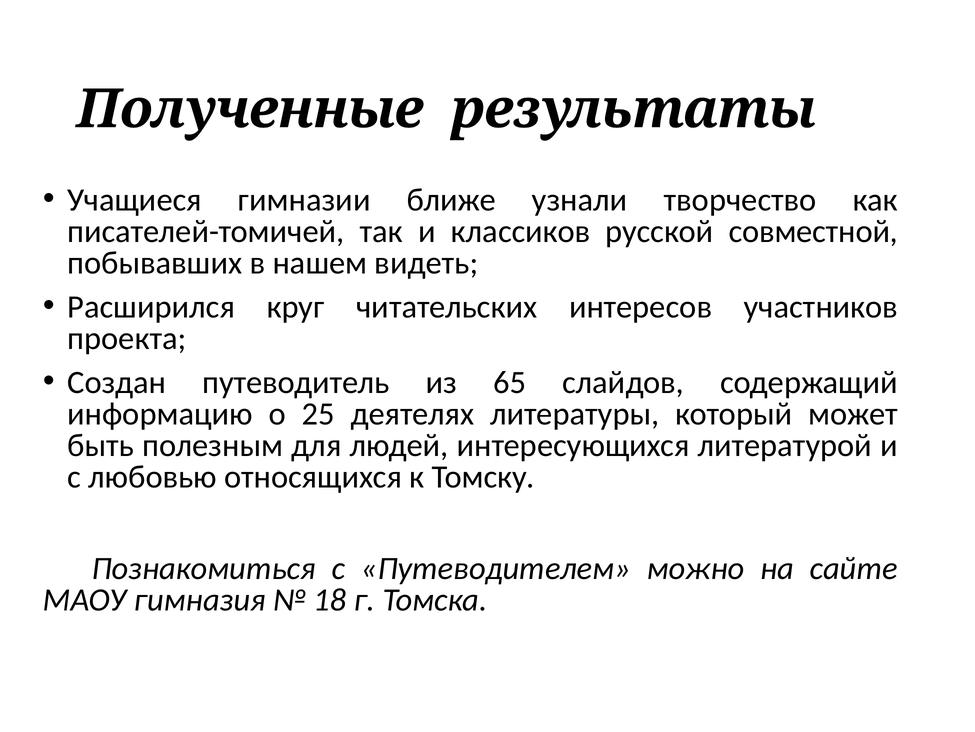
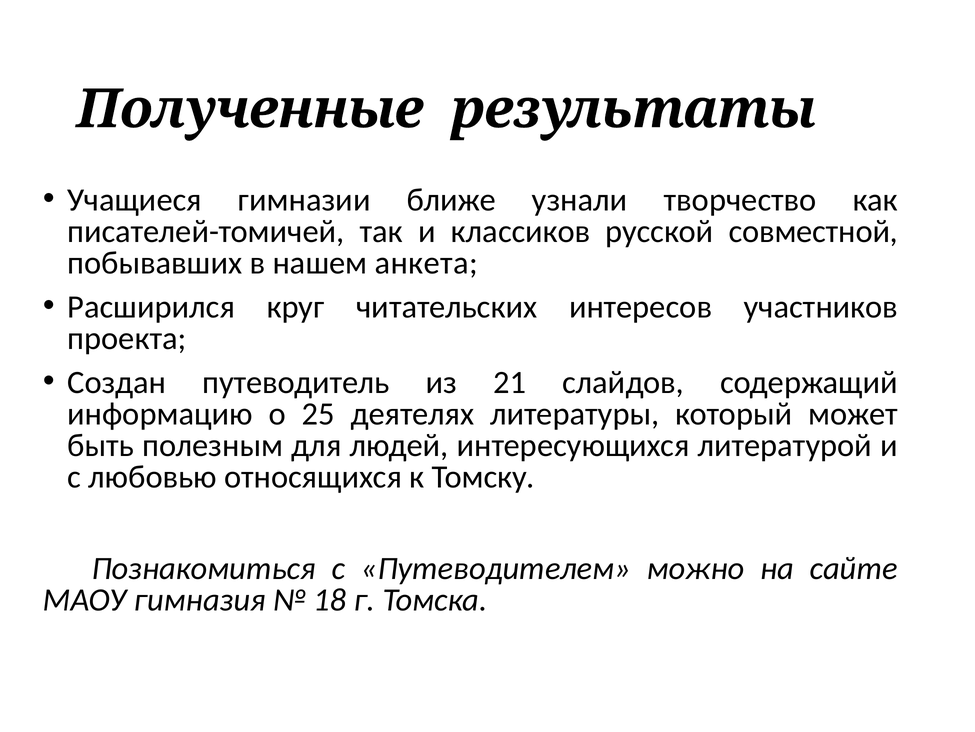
видеть: видеть -> анкета (426, 263)
65: 65 -> 21 (510, 382)
